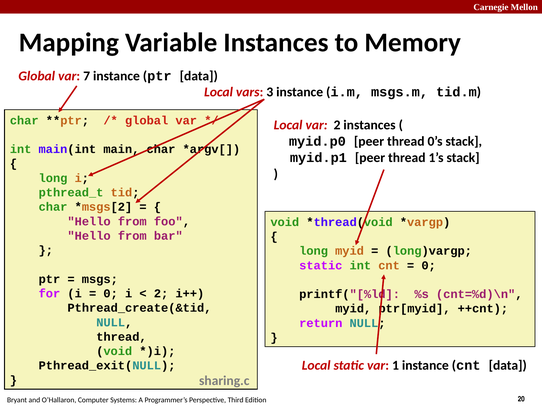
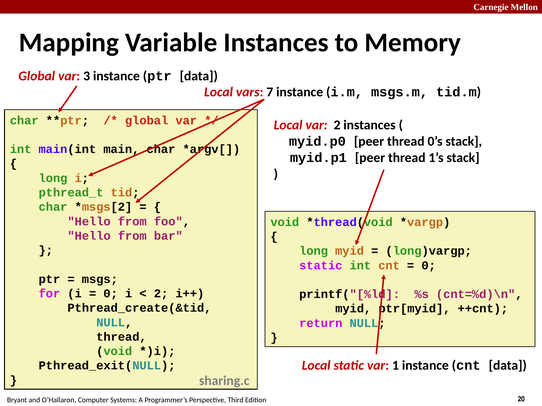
7: 7 -> 3 (87, 76)
3: 3 -> 7 (270, 92)
